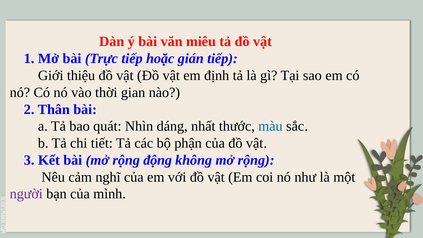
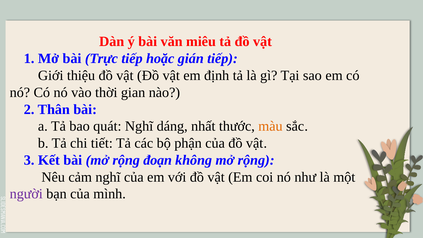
quát Nhìn: Nhìn -> Nghĩ (139, 126)
màu colour: blue -> orange (270, 126)
động: động -> đoạn (158, 160)
